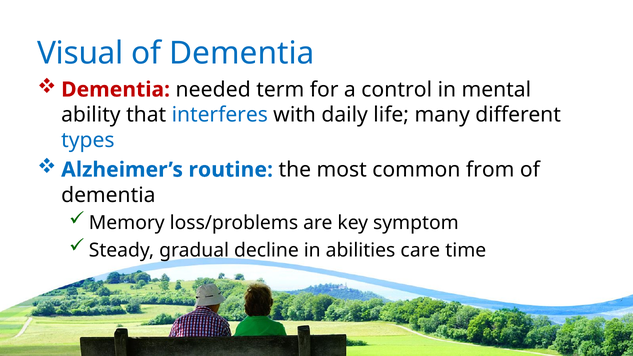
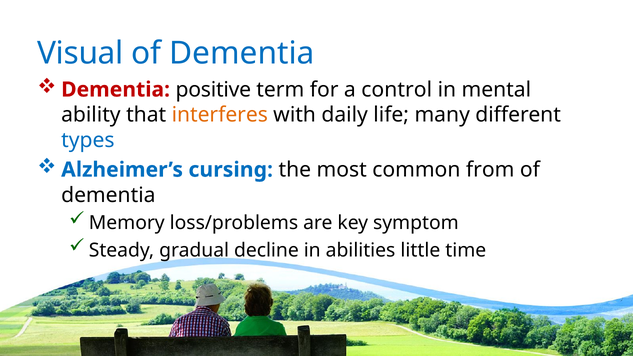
needed: needed -> positive (213, 90)
interferes colour: blue -> orange (220, 115)
routine: routine -> cursing (231, 170)
care: care -> little (420, 250)
